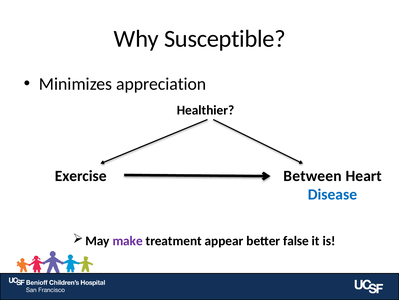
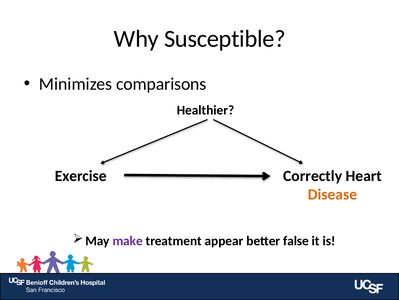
appreciation: appreciation -> comparisons (161, 84)
Between: Between -> Correctly (313, 175)
Disease colour: blue -> orange (332, 194)
